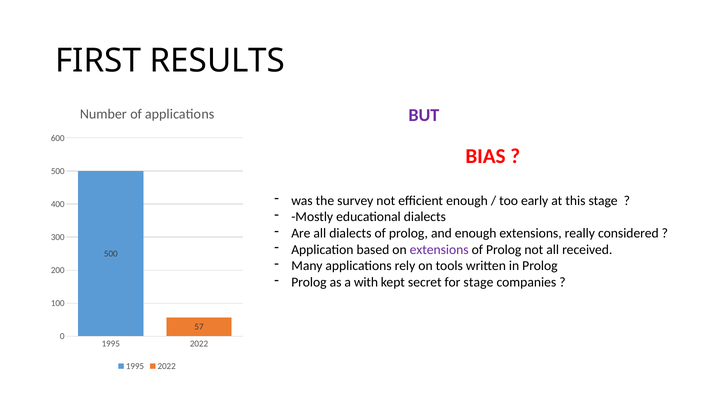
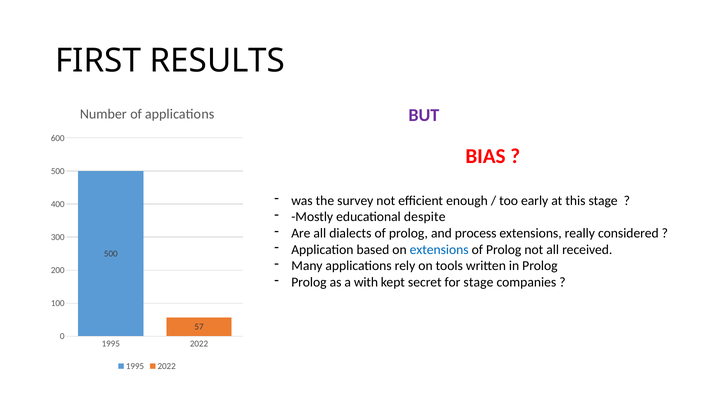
educational dialects: dialects -> despite (425, 217)
and enough: enough -> process (476, 233)
extensions colour: purple -> blue (439, 249)
